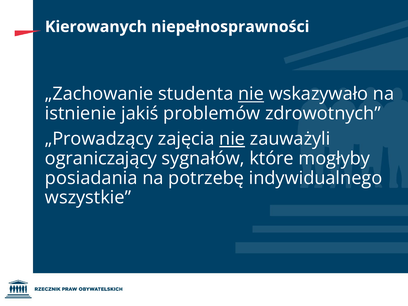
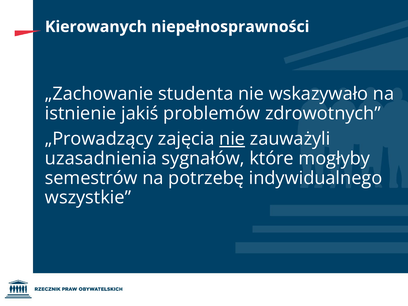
nie underline: present -> none (251, 94)
ograniczający: ograniczający -> uzasadnienia (101, 158)
posiadania: posiadania -> semestrów (91, 178)
